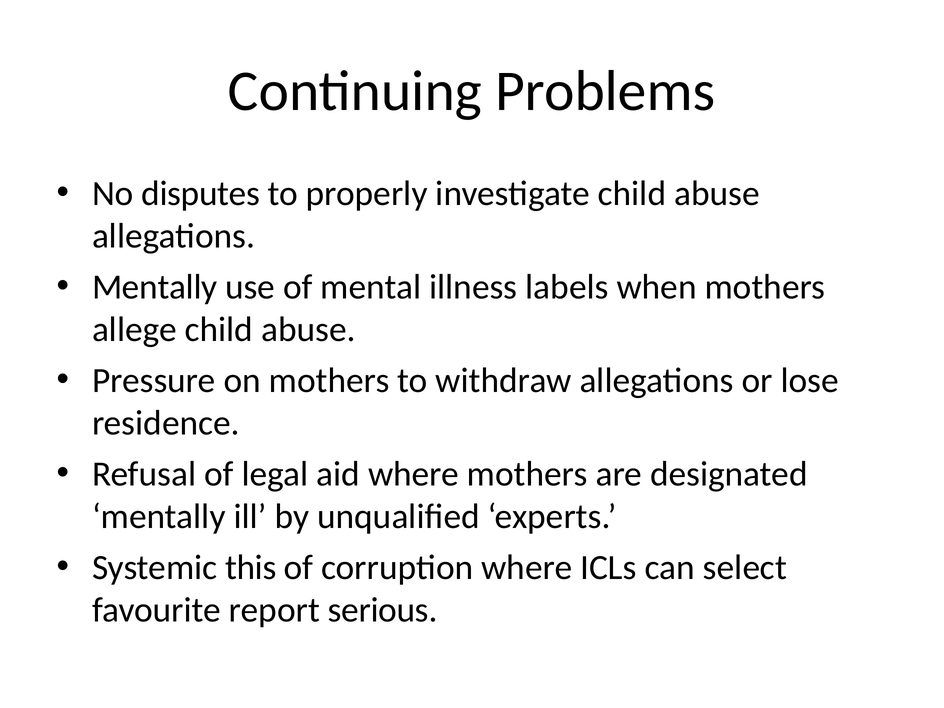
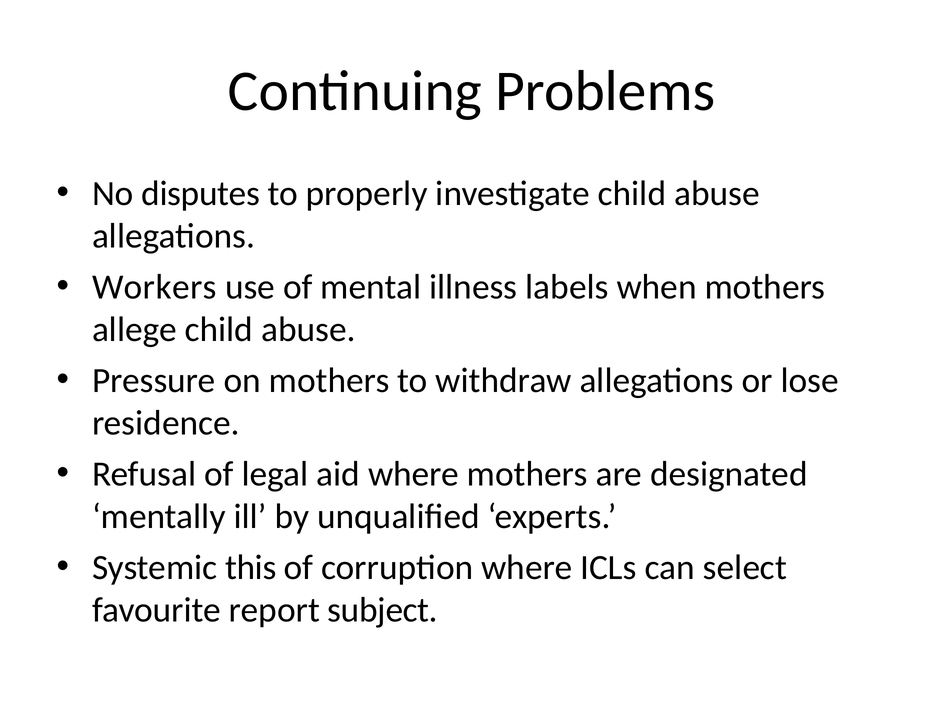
Mentally: Mentally -> Workers (154, 287)
serious: serious -> subject (383, 610)
